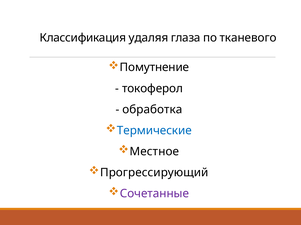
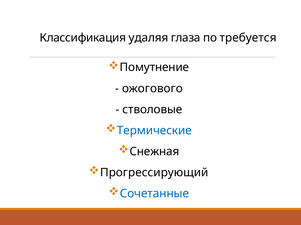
тканевого: тканевого -> требуется (248, 38)
токоферол: токоферол -> ожогового (152, 89)
обработка: обработка -> стволовые (152, 110)
Местное: Местное -> Cнежная (154, 152)
Сочетанные colour: purple -> blue (154, 194)
